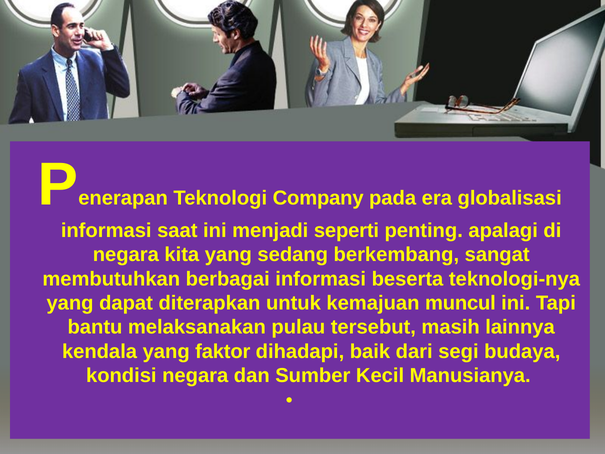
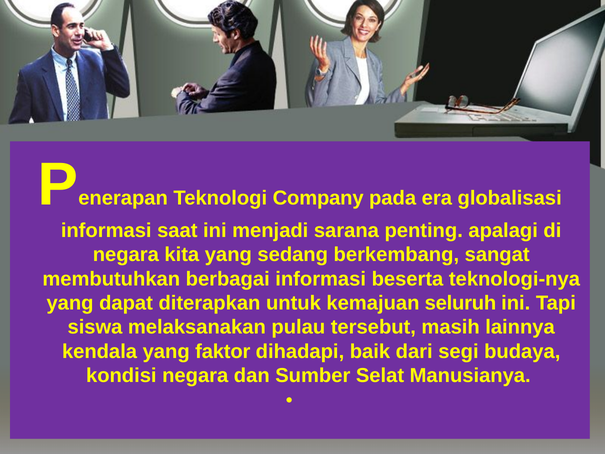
seperti: seperti -> sarana (346, 230)
muncul: muncul -> seluruh (460, 303)
bantu: bantu -> siswa (95, 327)
Kecil: Kecil -> Selat (380, 376)
